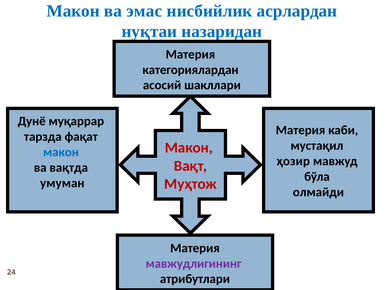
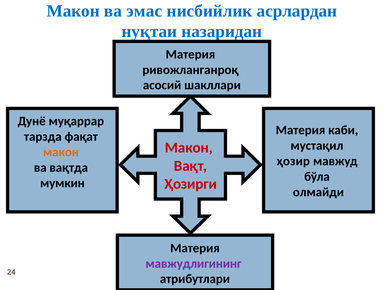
категориялардан: категориялардан -> ривожланганроқ (190, 70)
макон colour: blue -> orange (61, 152)
Муҳтож: Муҳтож -> Ҳозирги (191, 184)
умуман: умуман -> мумкин (62, 183)
